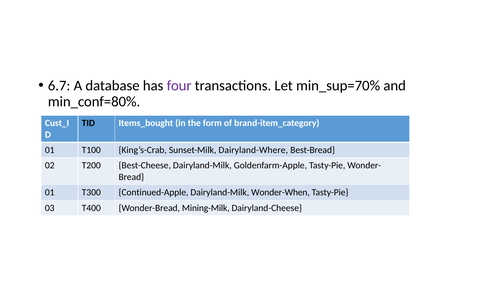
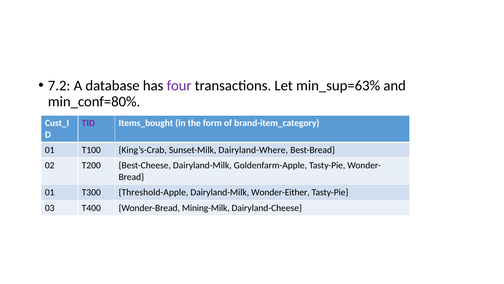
6.7: 6.7 -> 7.2 (59, 85)
min_sup=70%: min_sup=70% -> min_sup=63% (338, 85)
TID colour: black -> purple (88, 123)
Continued-Apple: Continued-Apple -> Threshold-Apple (153, 192)
Wonder-When: Wonder-When -> Wonder-Either (280, 192)
